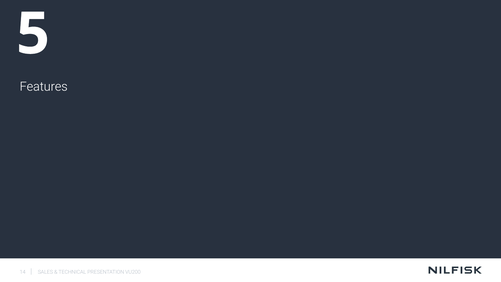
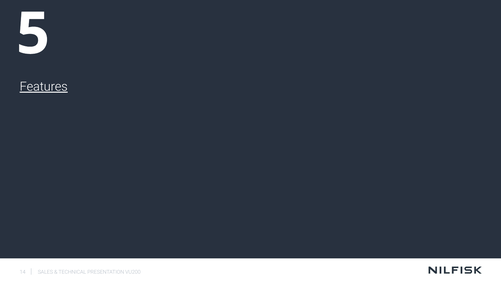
Features underline: none -> present (44, 87)
